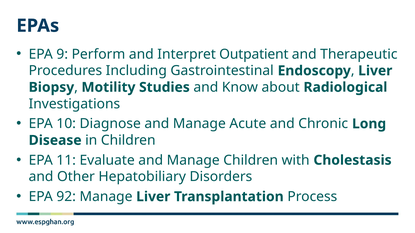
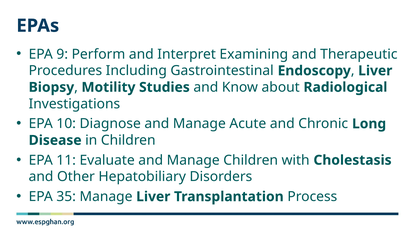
Outpatient: Outpatient -> Examining (254, 54)
92: 92 -> 35 (66, 197)
